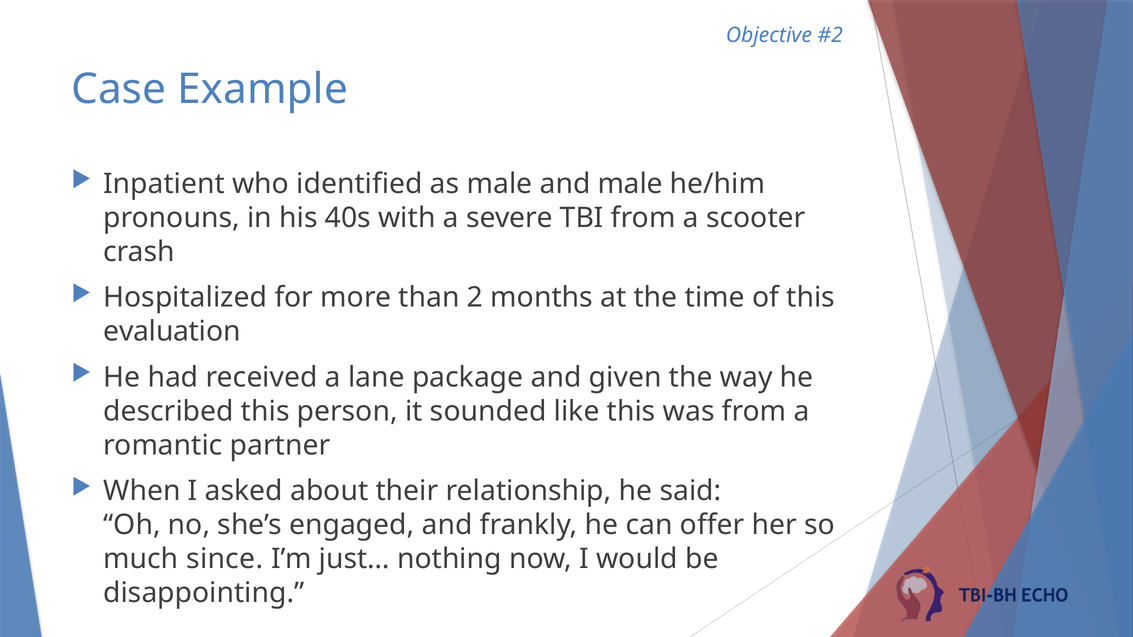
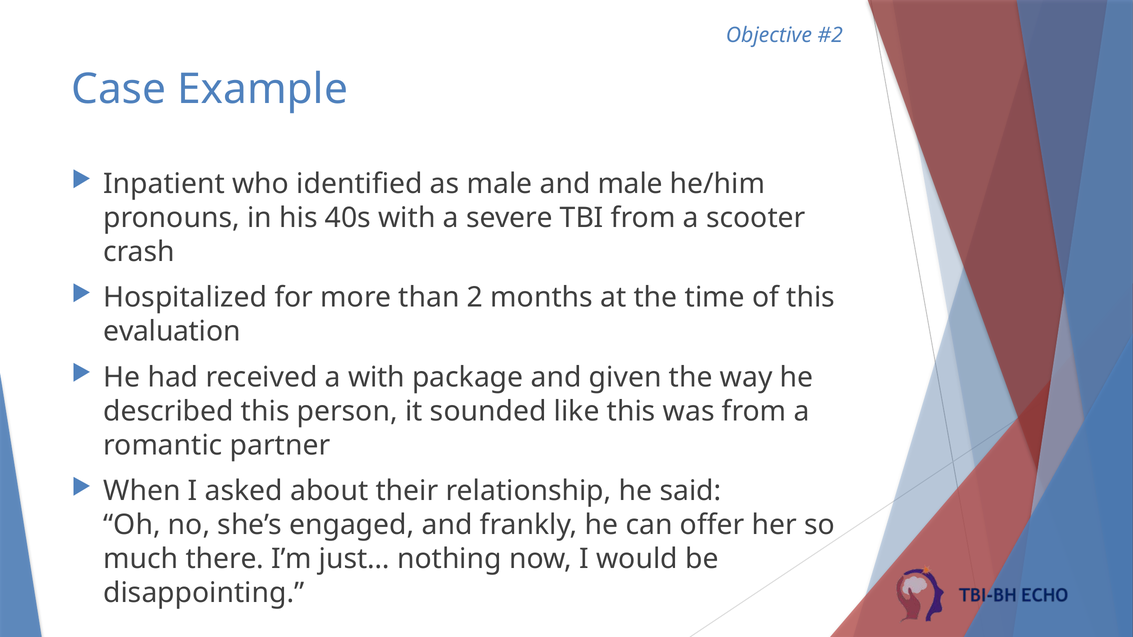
a lane: lane -> with (377, 378)
since: since -> there (225, 559)
